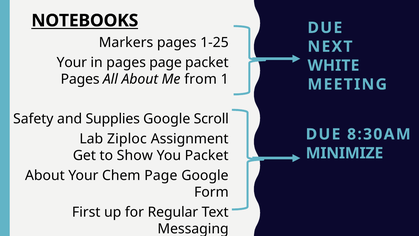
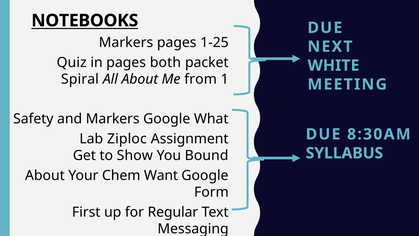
Your: Your -> Quiz (72, 62)
pages page: page -> both (165, 62)
Pages: Pages -> Spiral (80, 79)
and Supplies: Supplies -> Markers (113, 119)
Scroll: Scroll -> What (211, 119)
MINIMIZE: MINIMIZE -> SYLLABUS (344, 153)
You Packet: Packet -> Bound (207, 155)
Chem Page: Page -> Want (161, 175)
